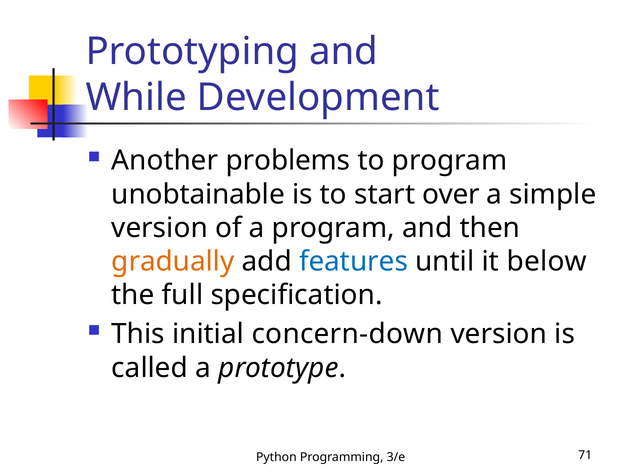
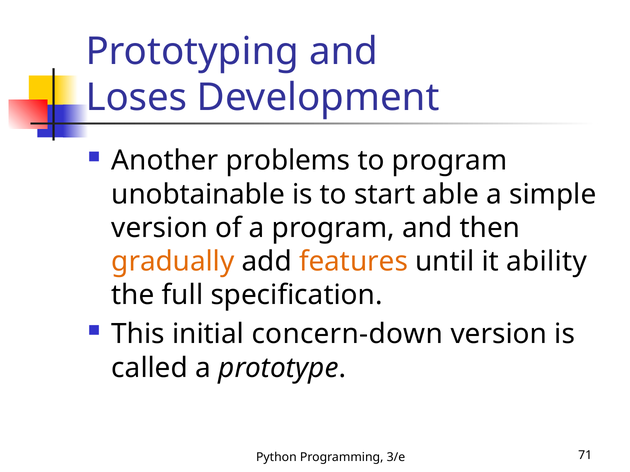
While: While -> Loses (136, 98)
over: over -> able (451, 195)
features colour: blue -> orange (353, 262)
below: below -> ability (547, 262)
